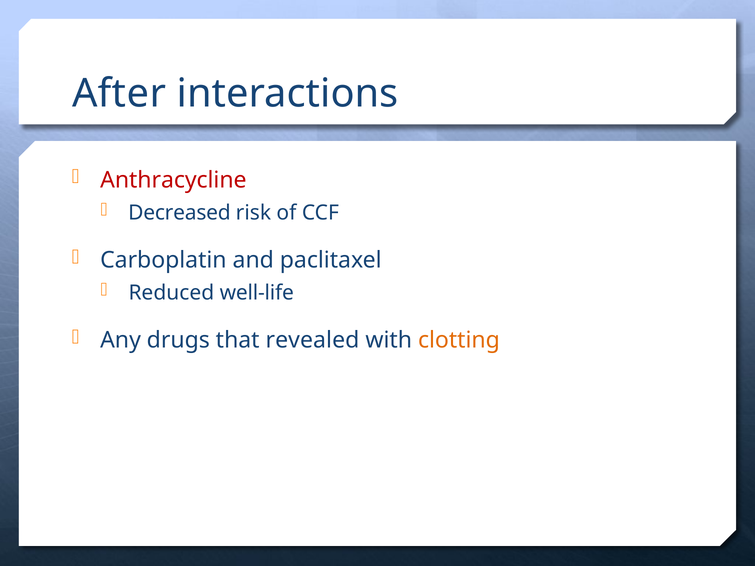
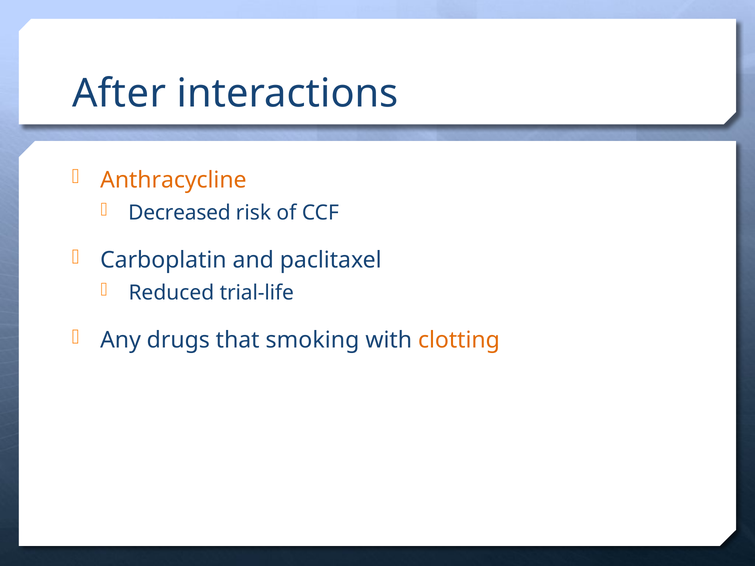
Anthracycline colour: red -> orange (173, 180)
well-life: well-life -> trial-life (257, 293)
revealed: revealed -> smoking (312, 340)
